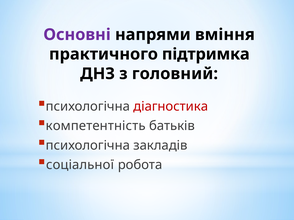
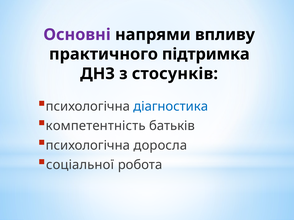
вміння: вміння -> впливу (225, 35)
головний: головний -> стосунків (175, 74)
діагностика colour: red -> blue (171, 107)
закладів: закладів -> доросла (160, 146)
